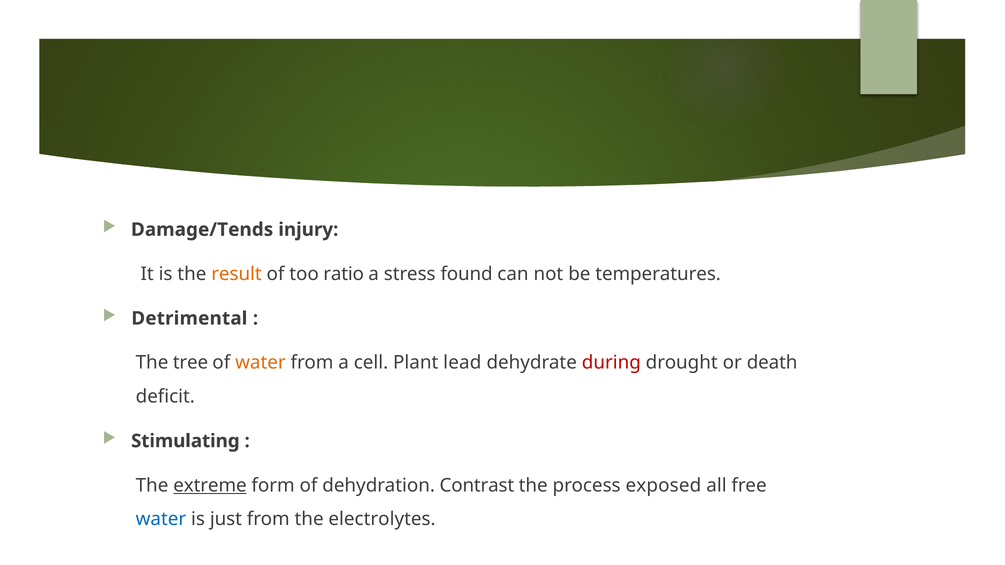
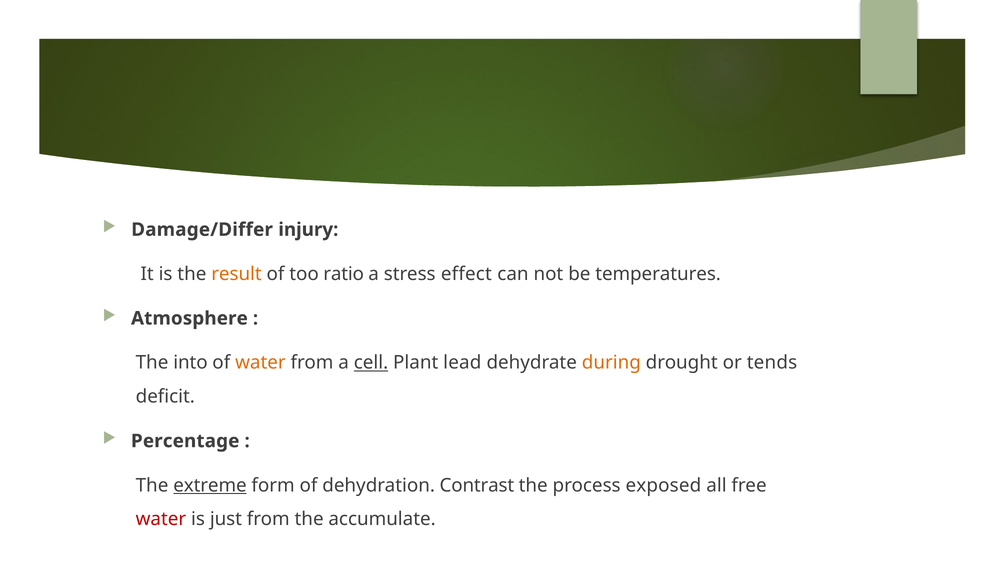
Damage/Tends: Damage/Tends -> Damage/Differ (202, 230)
found: found -> effect (466, 274)
Detrimental: Detrimental -> Atmosphere (189, 319)
tree: tree -> into (190, 363)
cell underline: none -> present (371, 363)
during colour: red -> orange (611, 363)
death: death -> tends (772, 363)
Stimulating: Stimulating -> Percentage (185, 441)
water colour: blue -> red (161, 520)
electrolytes: electrolytes -> accumulate (382, 520)
